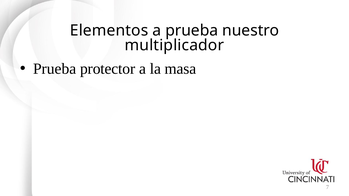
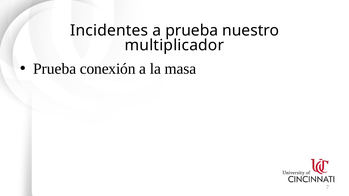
Elementos: Elementos -> Incidentes (109, 30)
protector: protector -> conexión (108, 69)
